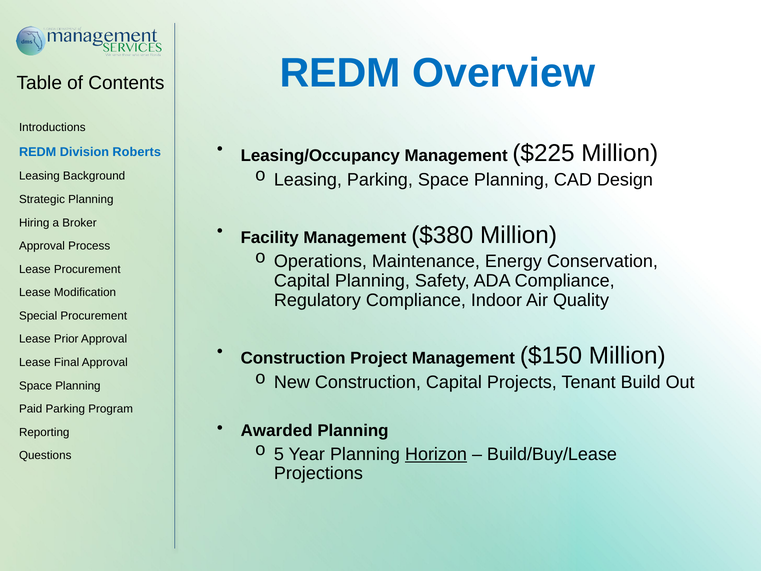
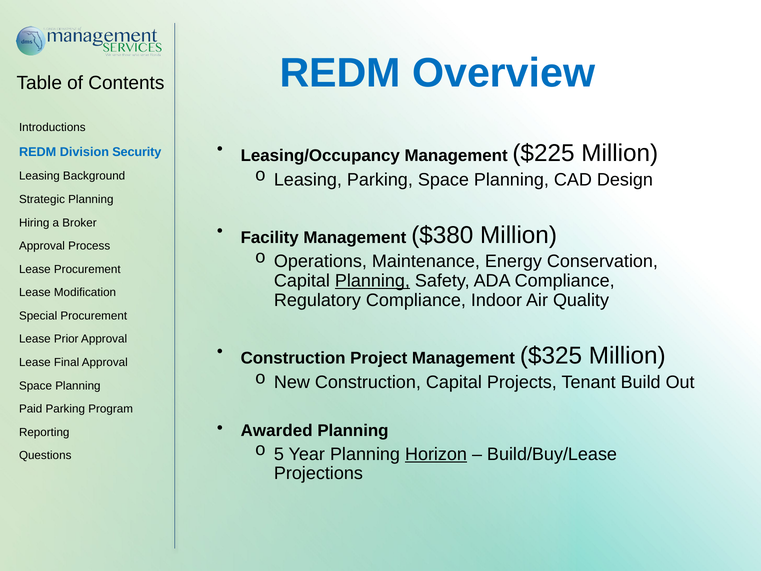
Roberts: Roberts -> Security (137, 152)
Planning underline: none -> present (372, 281)
$150: $150 -> $325 (551, 356)
